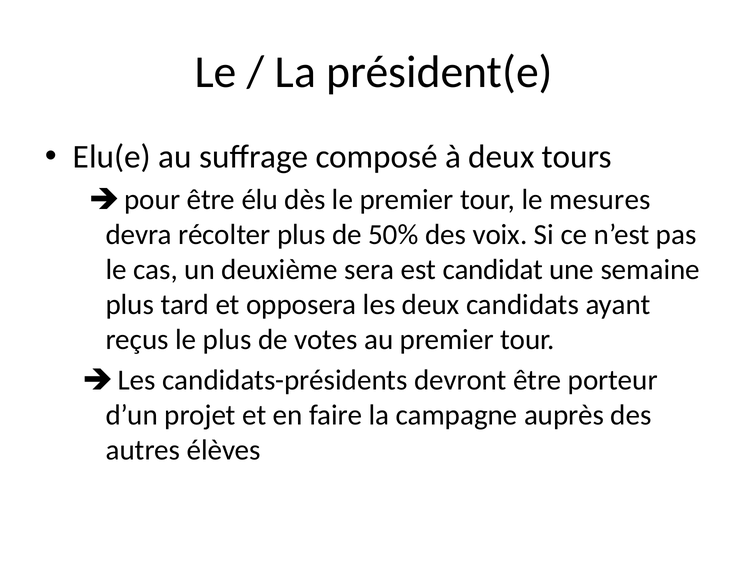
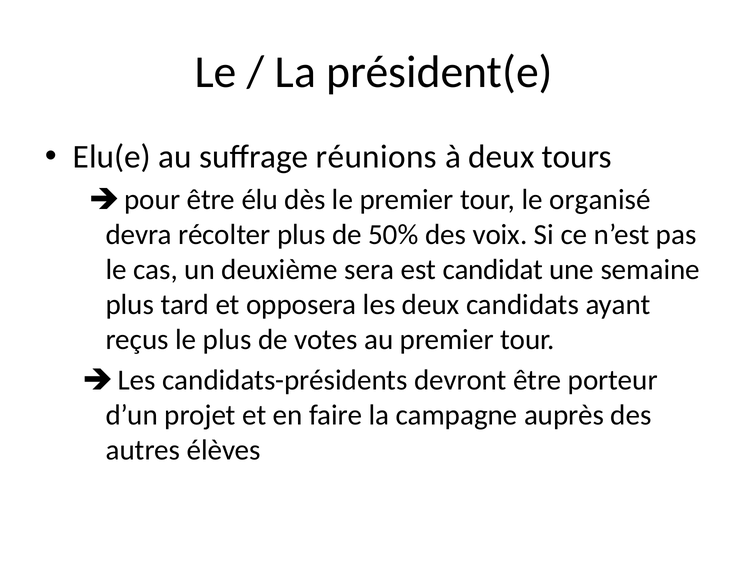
composé: composé -> réunions (376, 157)
mesures: mesures -> organisé (600, 200)
